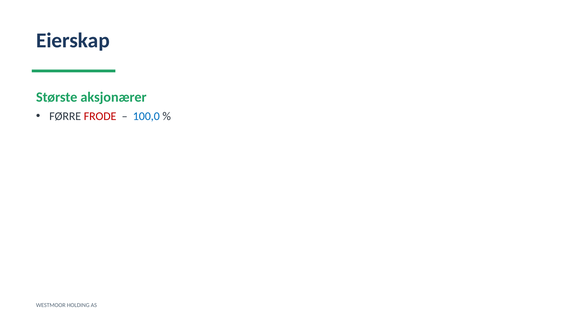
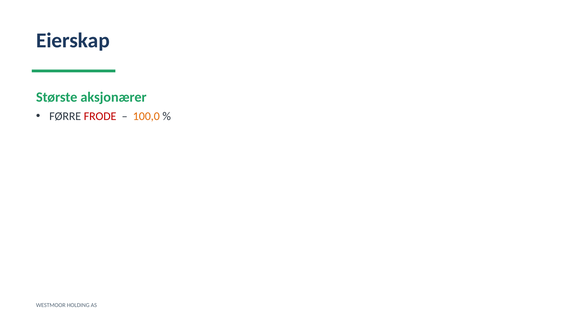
100,0 colour: blue -> orange (146, 116)
